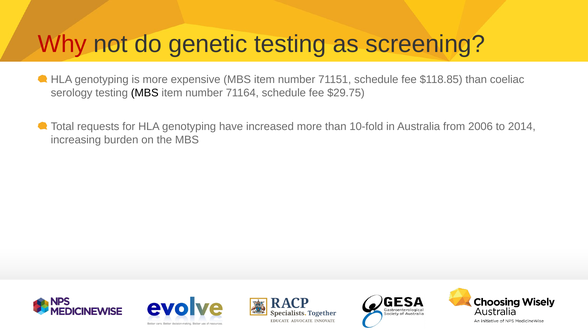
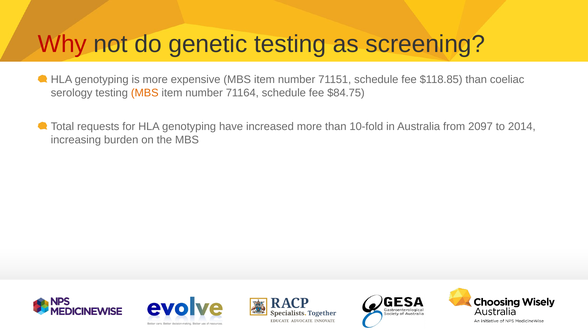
MBS colour: black -> orange (145, 93)
$29.75: $29.75 -> $84.75 (346, 93)
2006: 2006 -> 2097 (480, 126)
